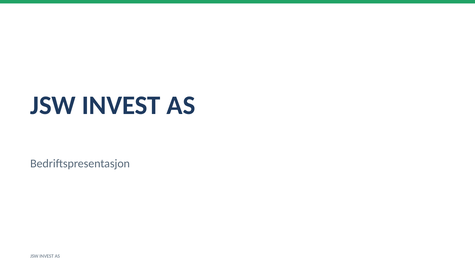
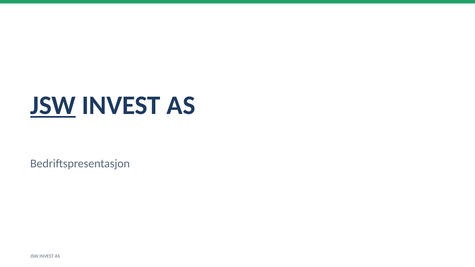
JSW underline: none -> present (53, 105)
